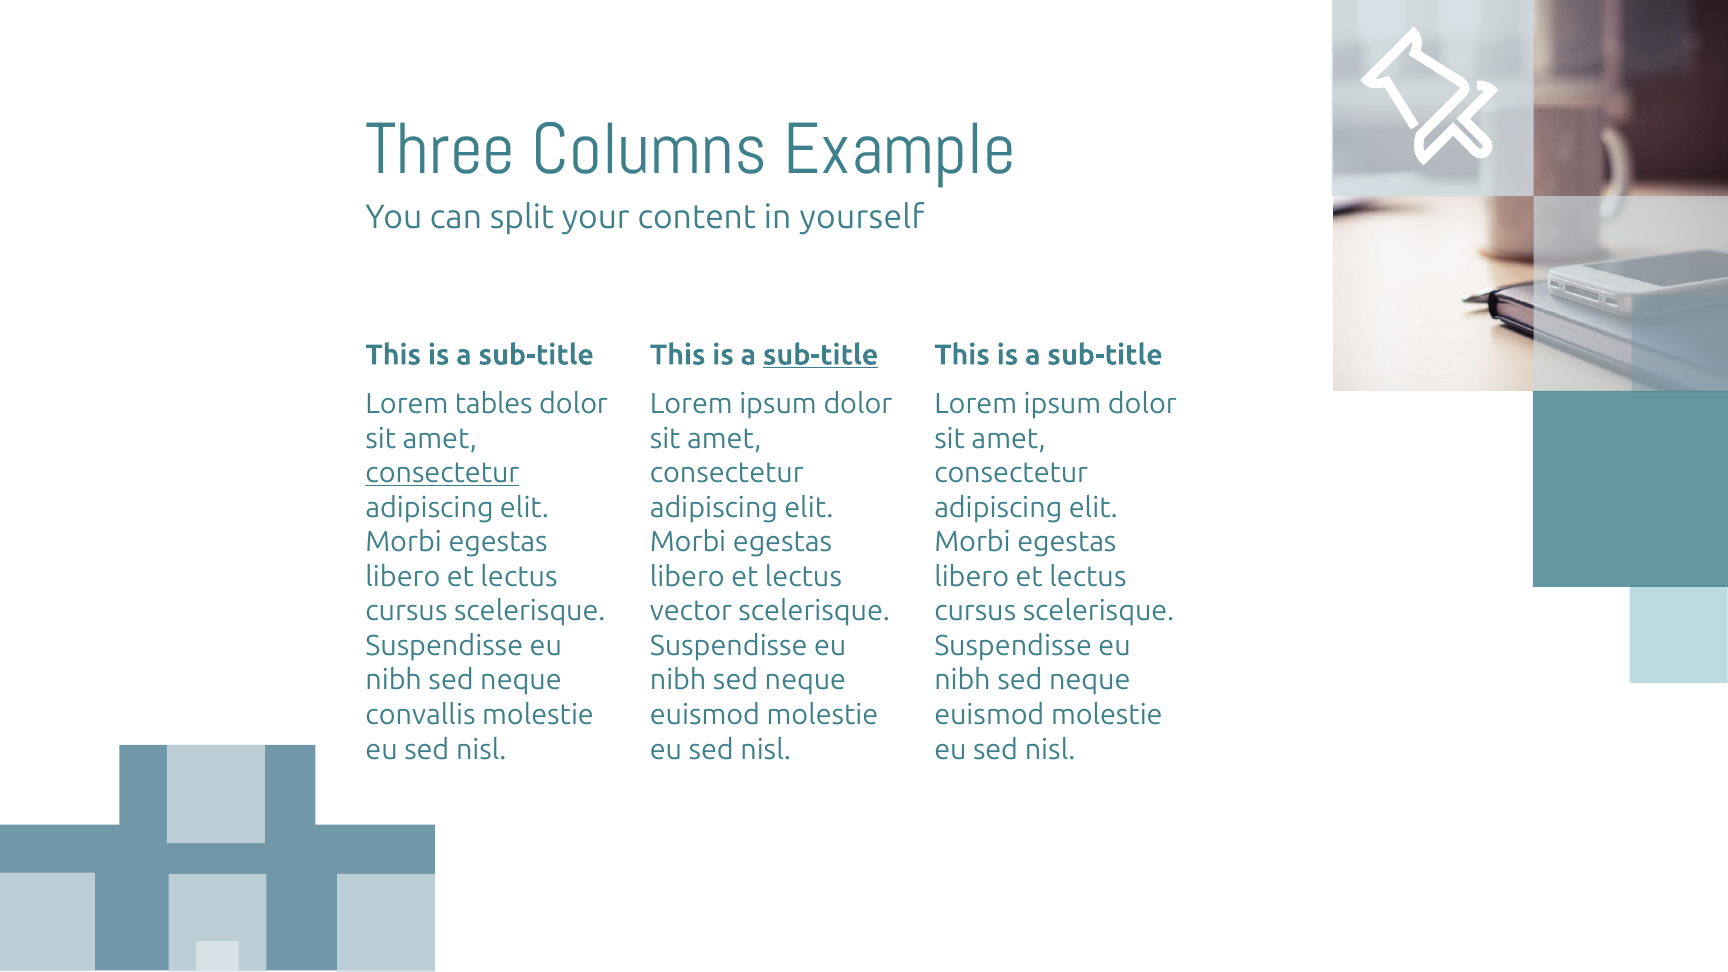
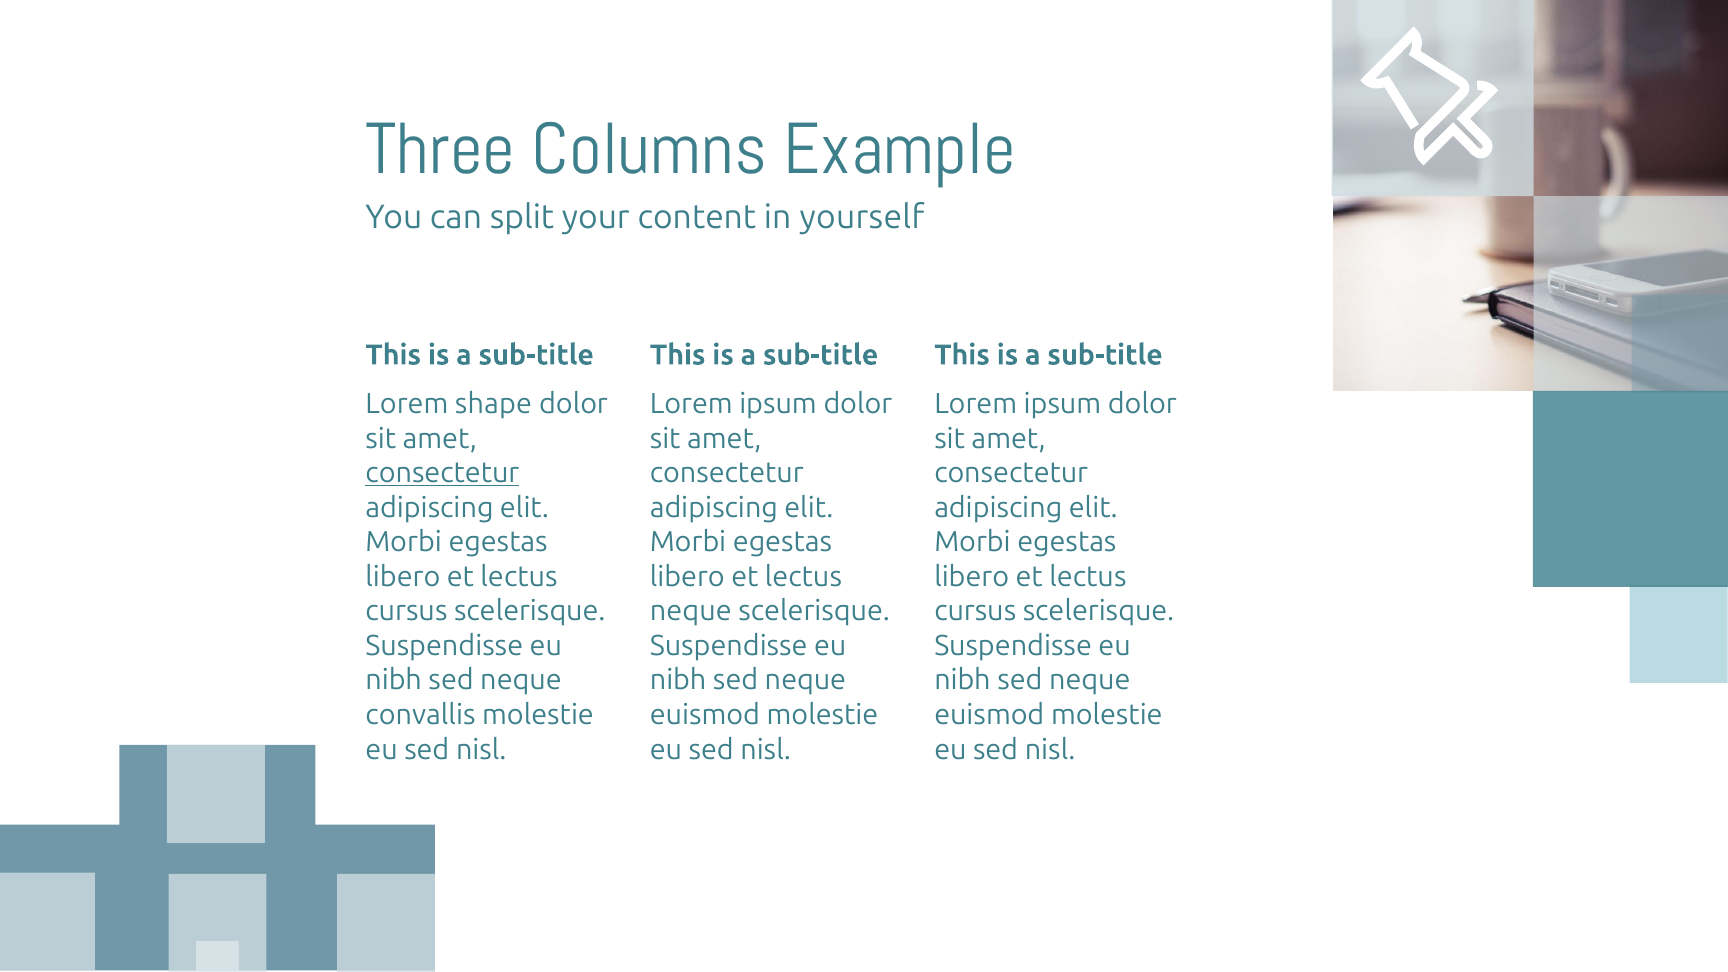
sub-title underline: present -> none (821, 355)
tables: tables -> shape (493, 404)
vector: vector -> neque (691, 611)
